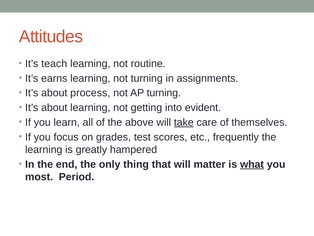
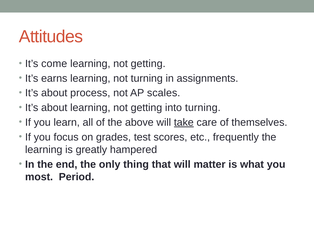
teach: teach -> come (54, 64)
routine: routine -> getting (148, 64)
AP turning: turning -> scales (164, 93)
into evident: evident -> turning (203, 107)
what underline: present -> none (252, 164)
